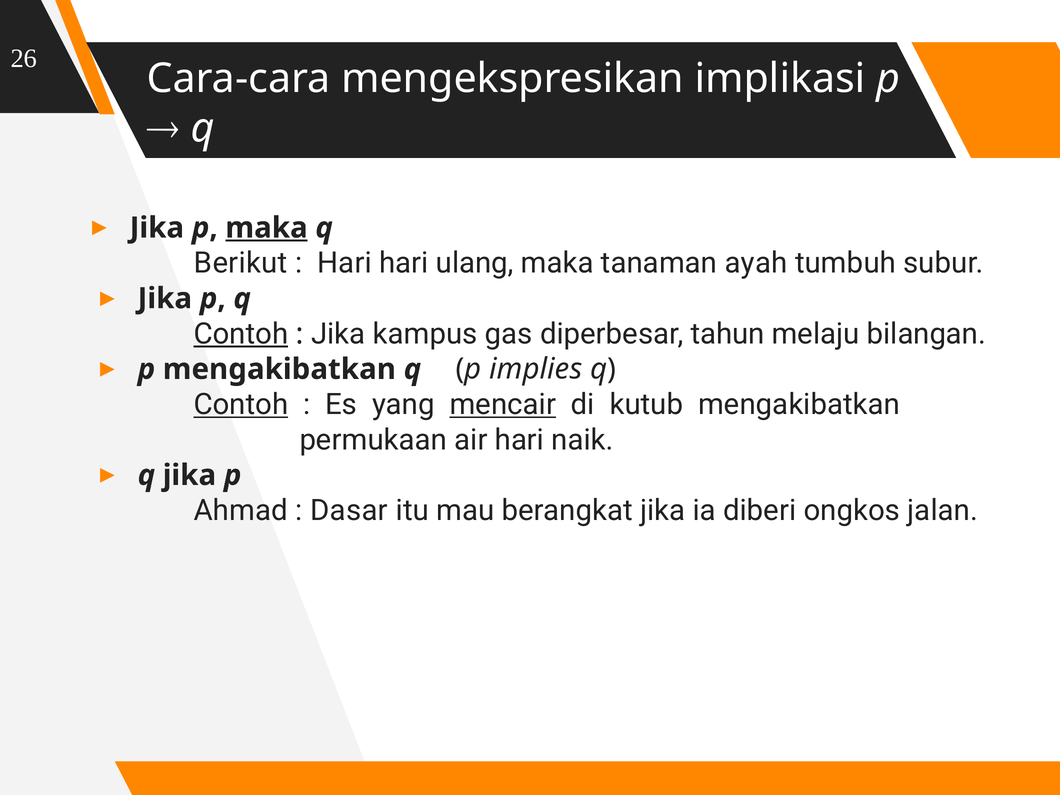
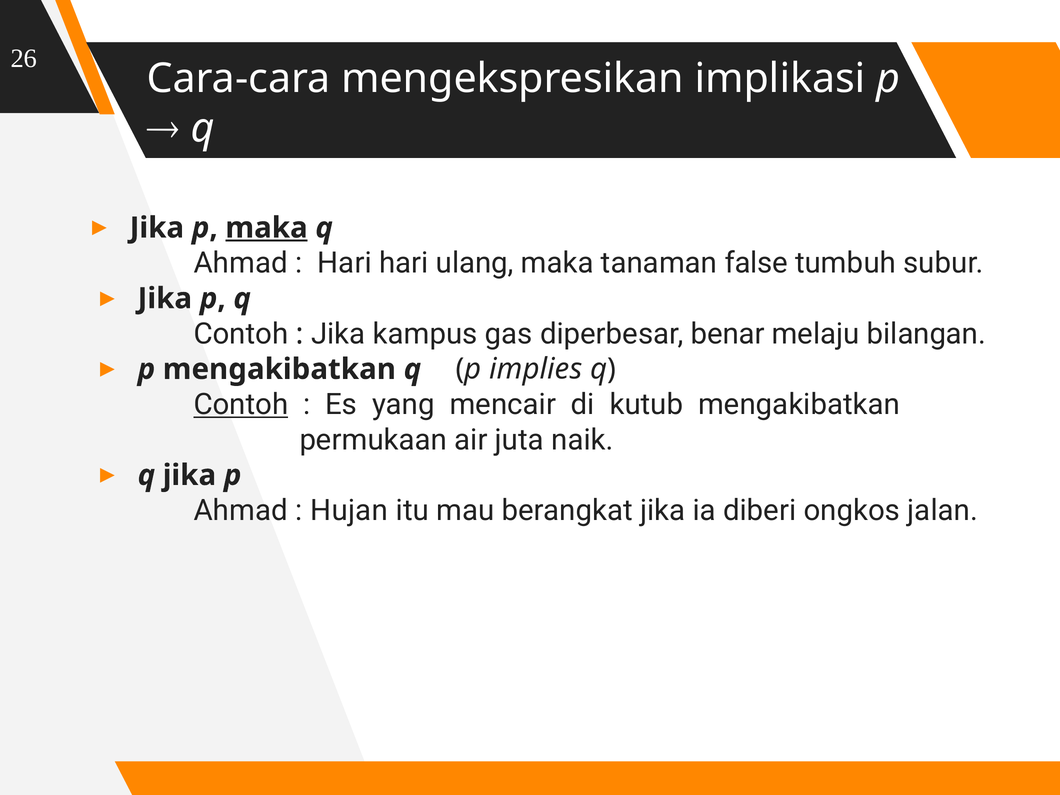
Berikut: Berikut -> Ahmad (241, 263)
ayah: ayah -> false (756, 263)
Contoh underline: present -> none (241, 334)
tahun: tahun -> benar (728, 334)
mencair underline: present -> none (503, 405)
air hari: hari -> juta (519, 440)
Dasar: Dasar -> Hujan (349, 511)
